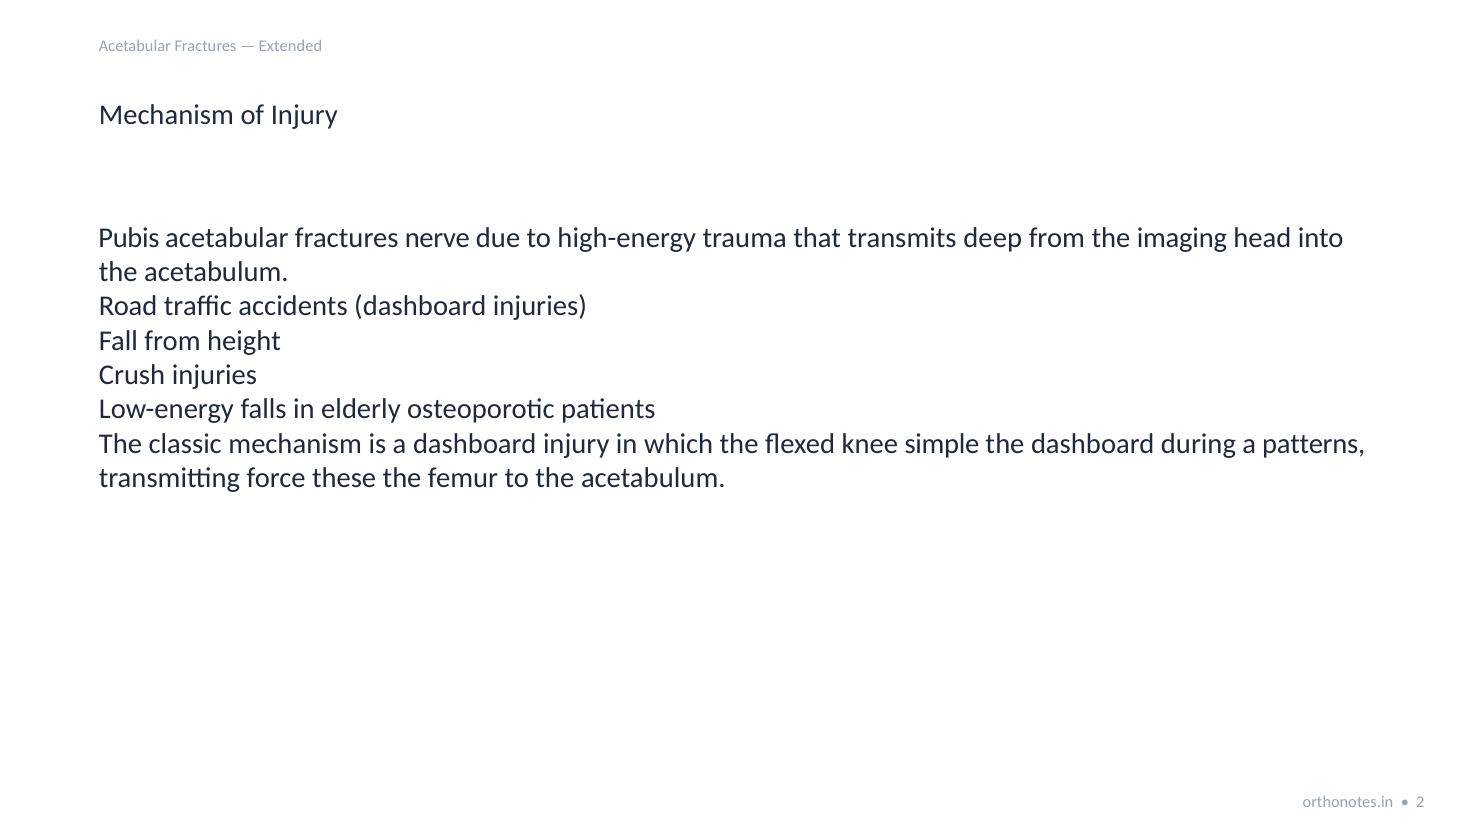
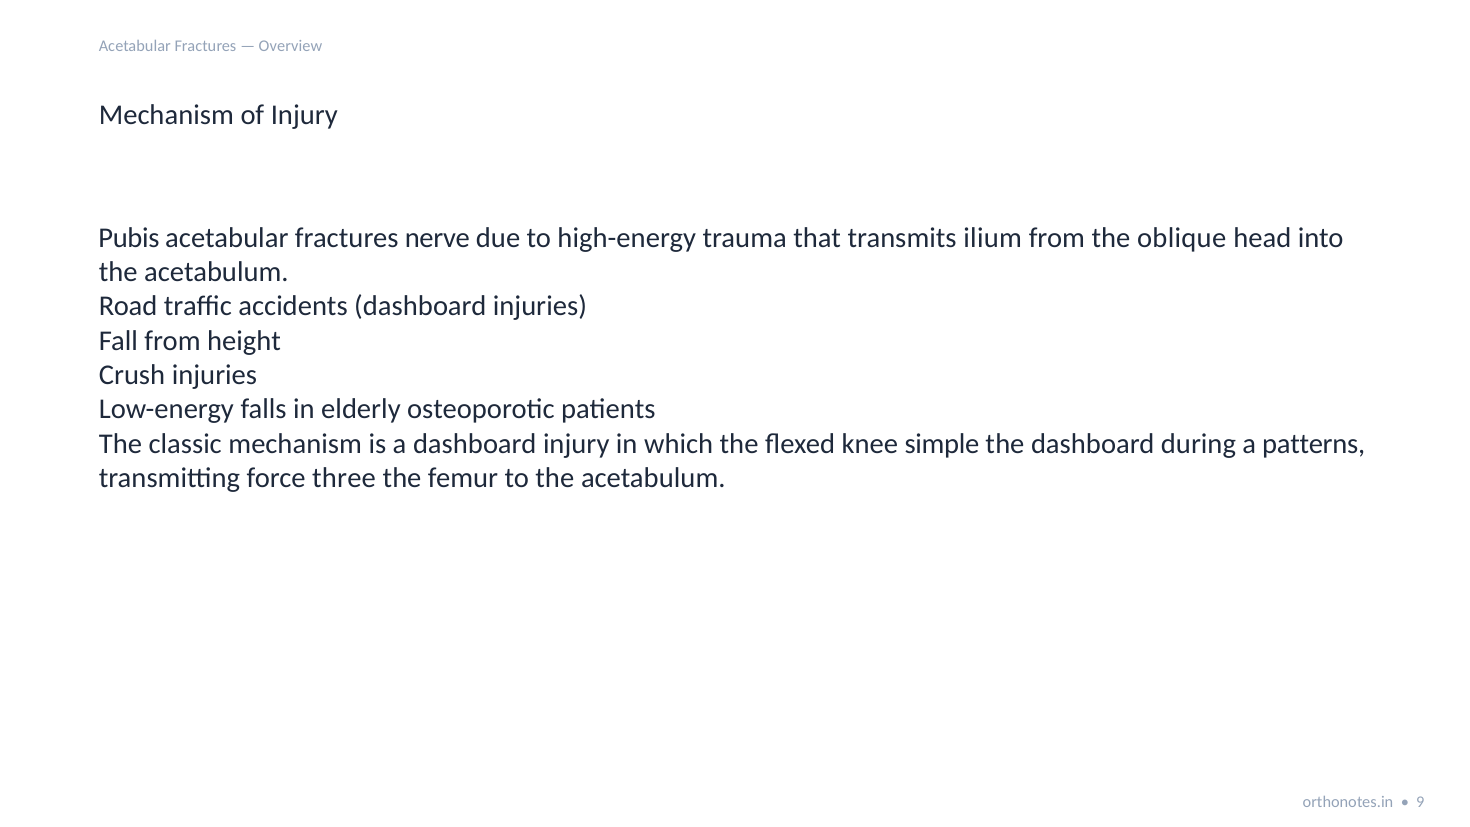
Extended: Extended -> Overview (290, 46)
deep: deep -> ilium (993, 238)
imaging: imaging -> oblique (1182, 238)
these: these -> three (344, 478)
2: 2 -> 9 (1420, 802)
